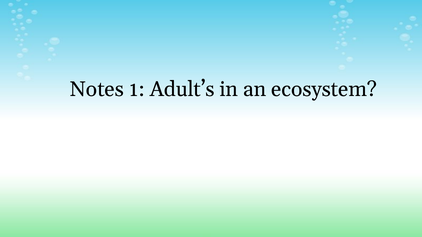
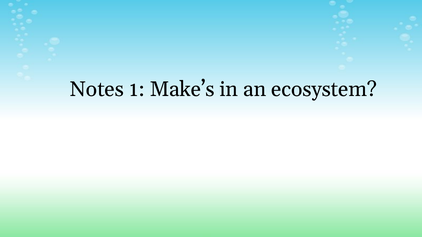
Adult’s: Adult’s -> Make’s (182, 89)
